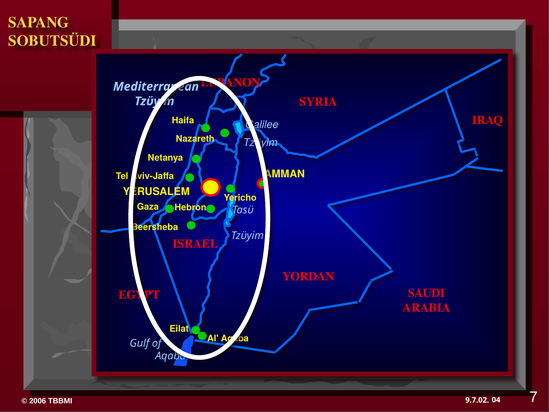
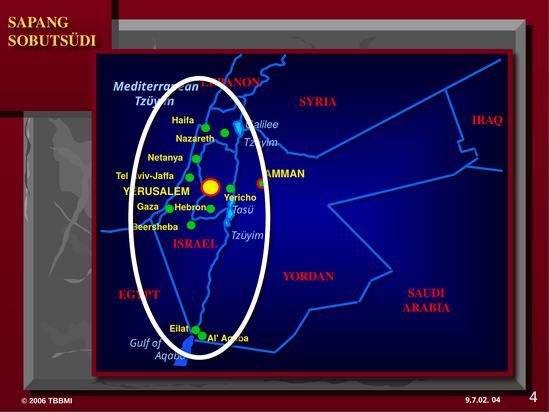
7: 7 -> 4 (533, 397)
